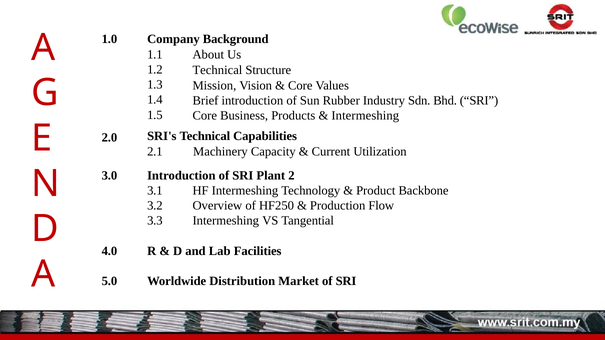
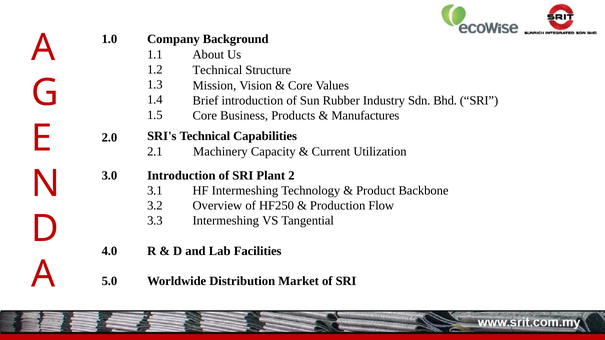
Intermeshing: Intermeshing -> Manufactures (365, 116)
